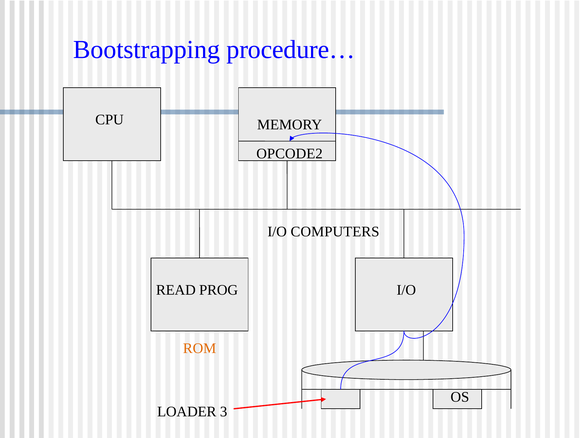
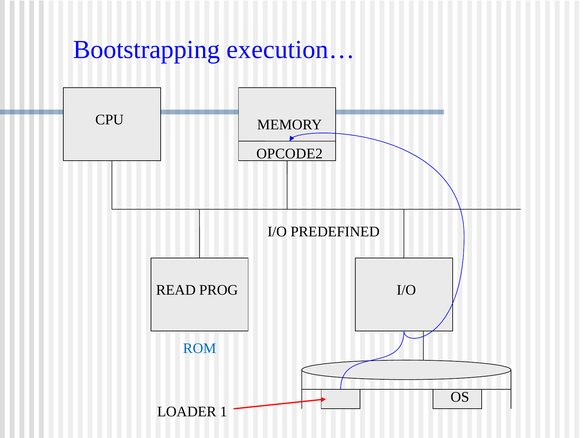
procedure…: procedure… -> execution… (291, 49)
COMPUTERS: COMPUTERS -> PREDEFINED (335, 232)
ROM colour: orange -> blue (200, 348)
3: 3 -> 1 (224, 412)
